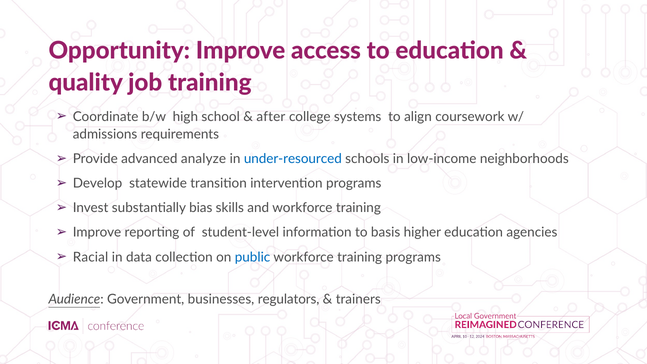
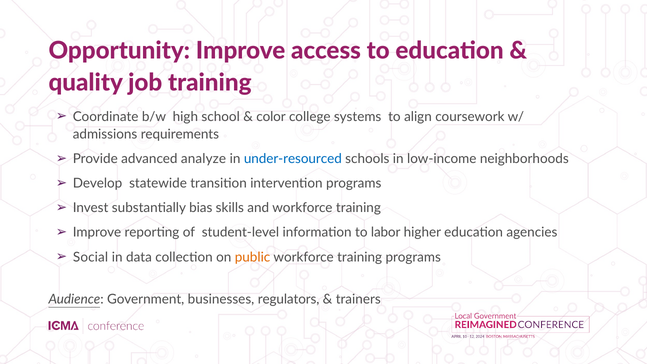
after: after -> color (271, 117)
basis: basis -> labor (386, 232)
Racial: Racial -> Social (91, 257)
public colour: blue -> orange (253, 257)
